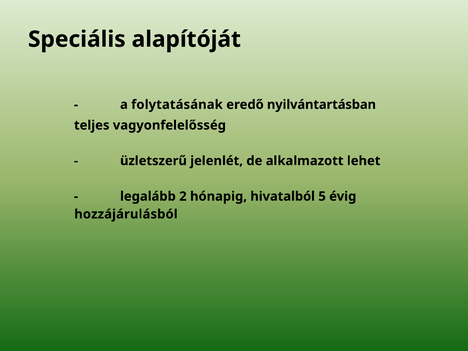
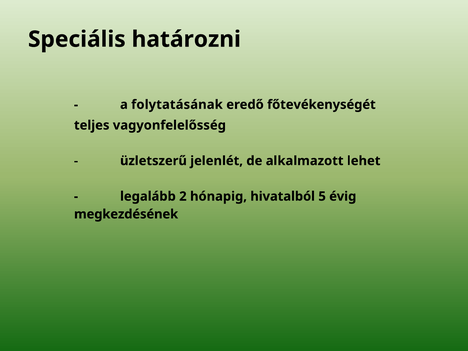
alapítóját: alapítóját -> határozni (186, 39)
nyilvántartásban: nyilvántartásban -> főtevékenységét (321, 105)
hozzájárulásból: hozzájárulásból -> megkezdésének (126, 214)
